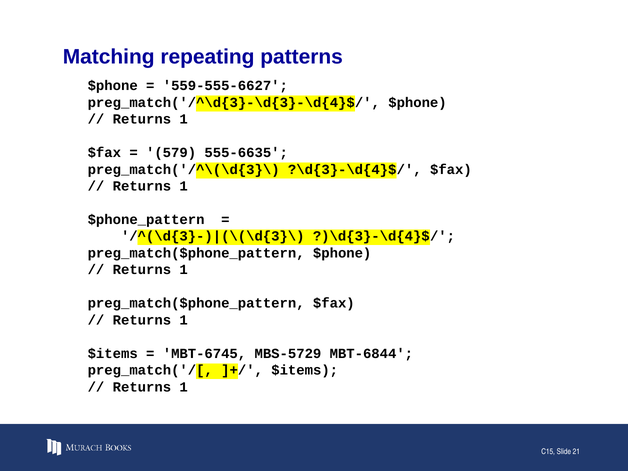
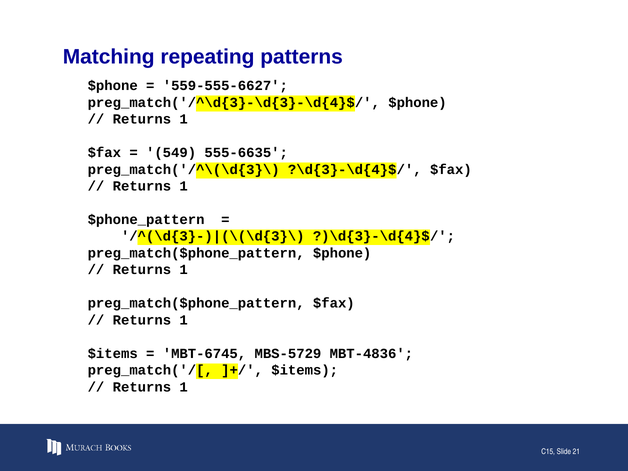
579: 579 -> 549 (171, 153)
MBT-6844: MBT-6844 -> MBT-4836 (371, 354)
